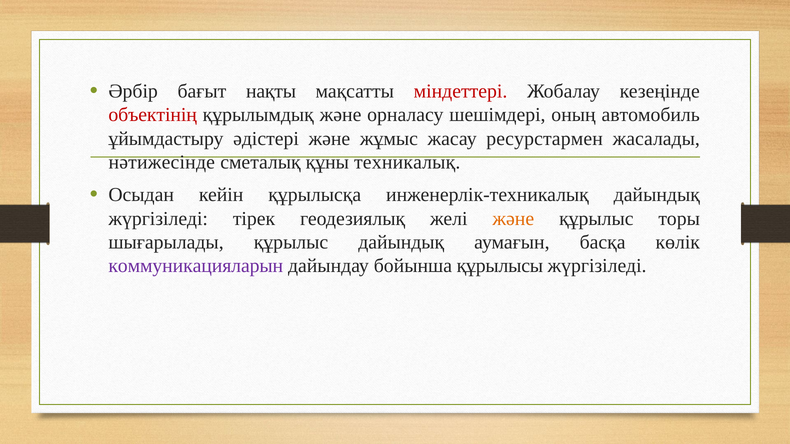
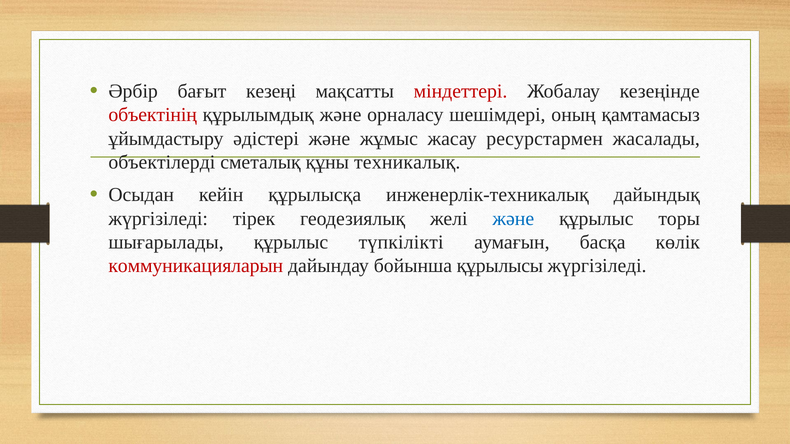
нақты: нақты -> кезеңі (271, 91)
автомобиль: автомобиль -> қамтамасыз (651, 115)
нәтижесінде: нәтижесінде -> объектілерді (162, 162)
және colour: orange -> blue (513, 219)
құрылыс дайындық: дайындық -> түпкілікті (401, 242)
коммуникацияларын colour: purple -> red (196, 266)
